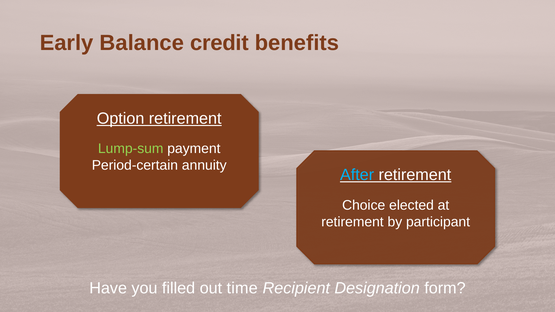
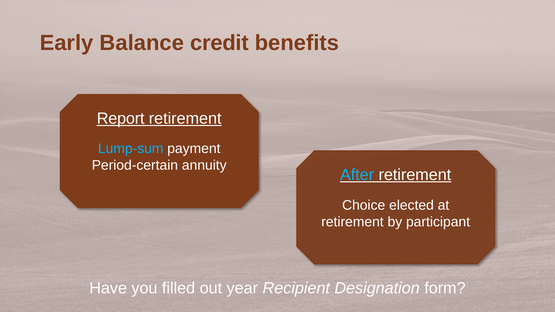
Option: Option -> Report (121, 118)
Lump-sum colour: light green -> light blue (131, 149)
time: time -> year (242, 288)
